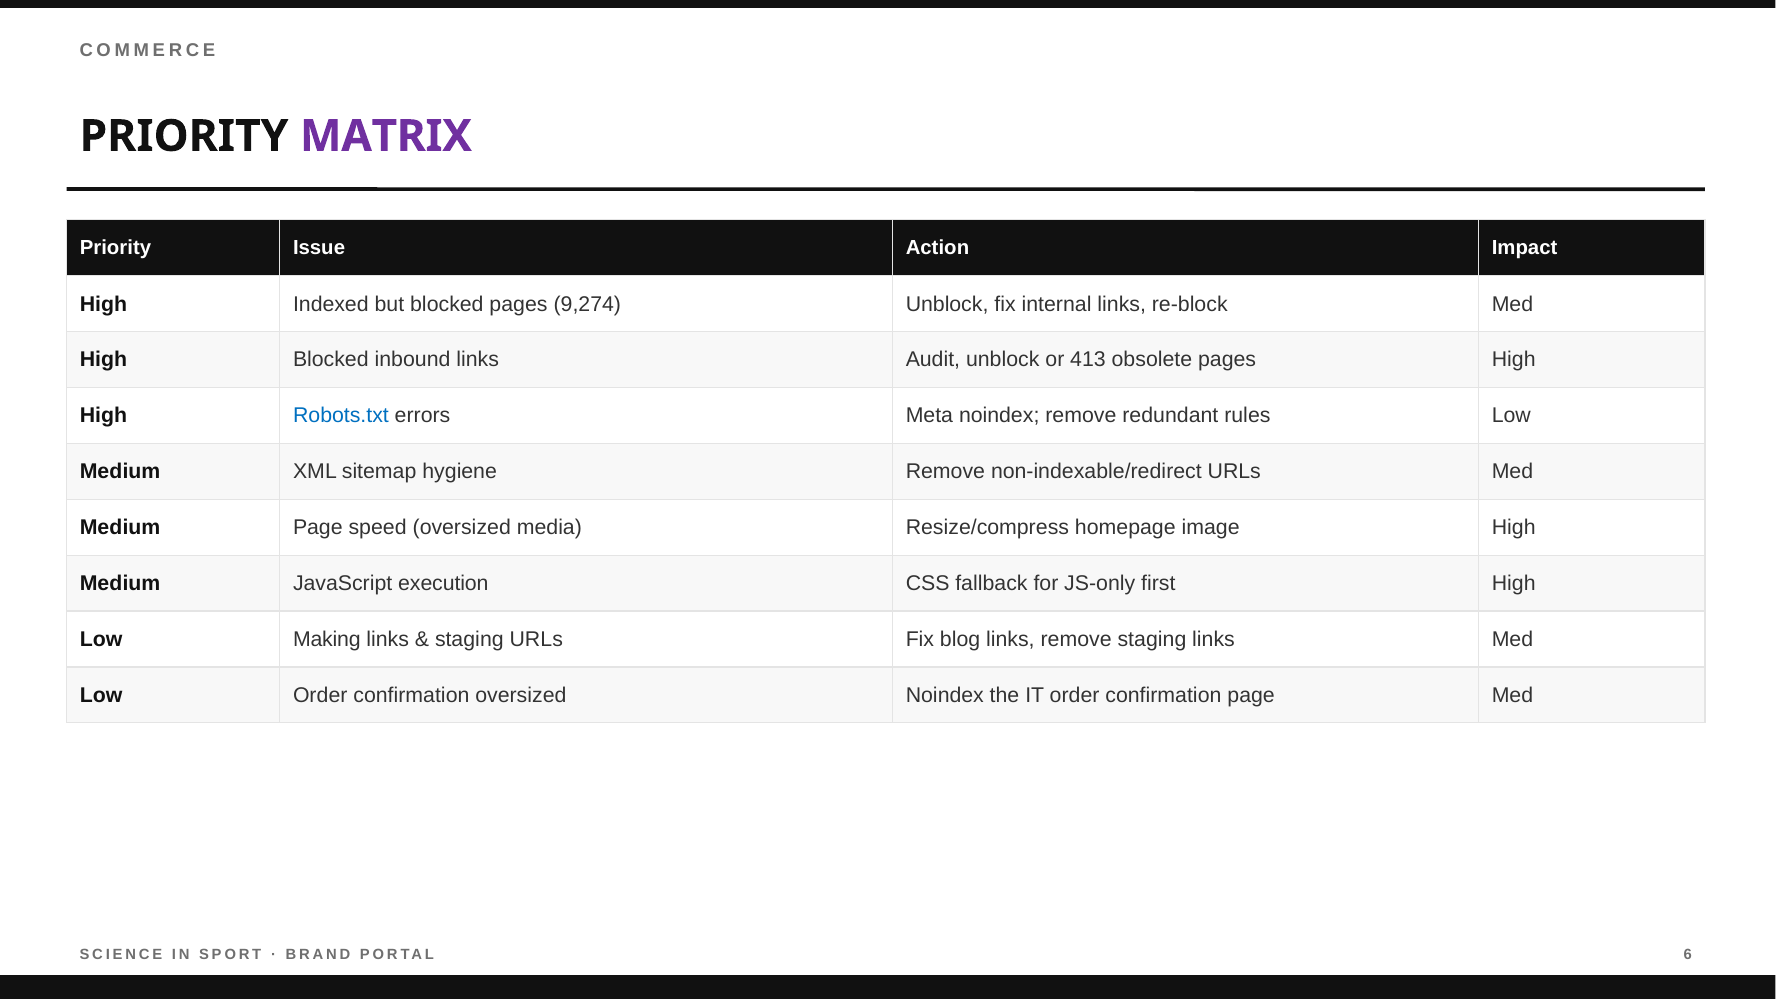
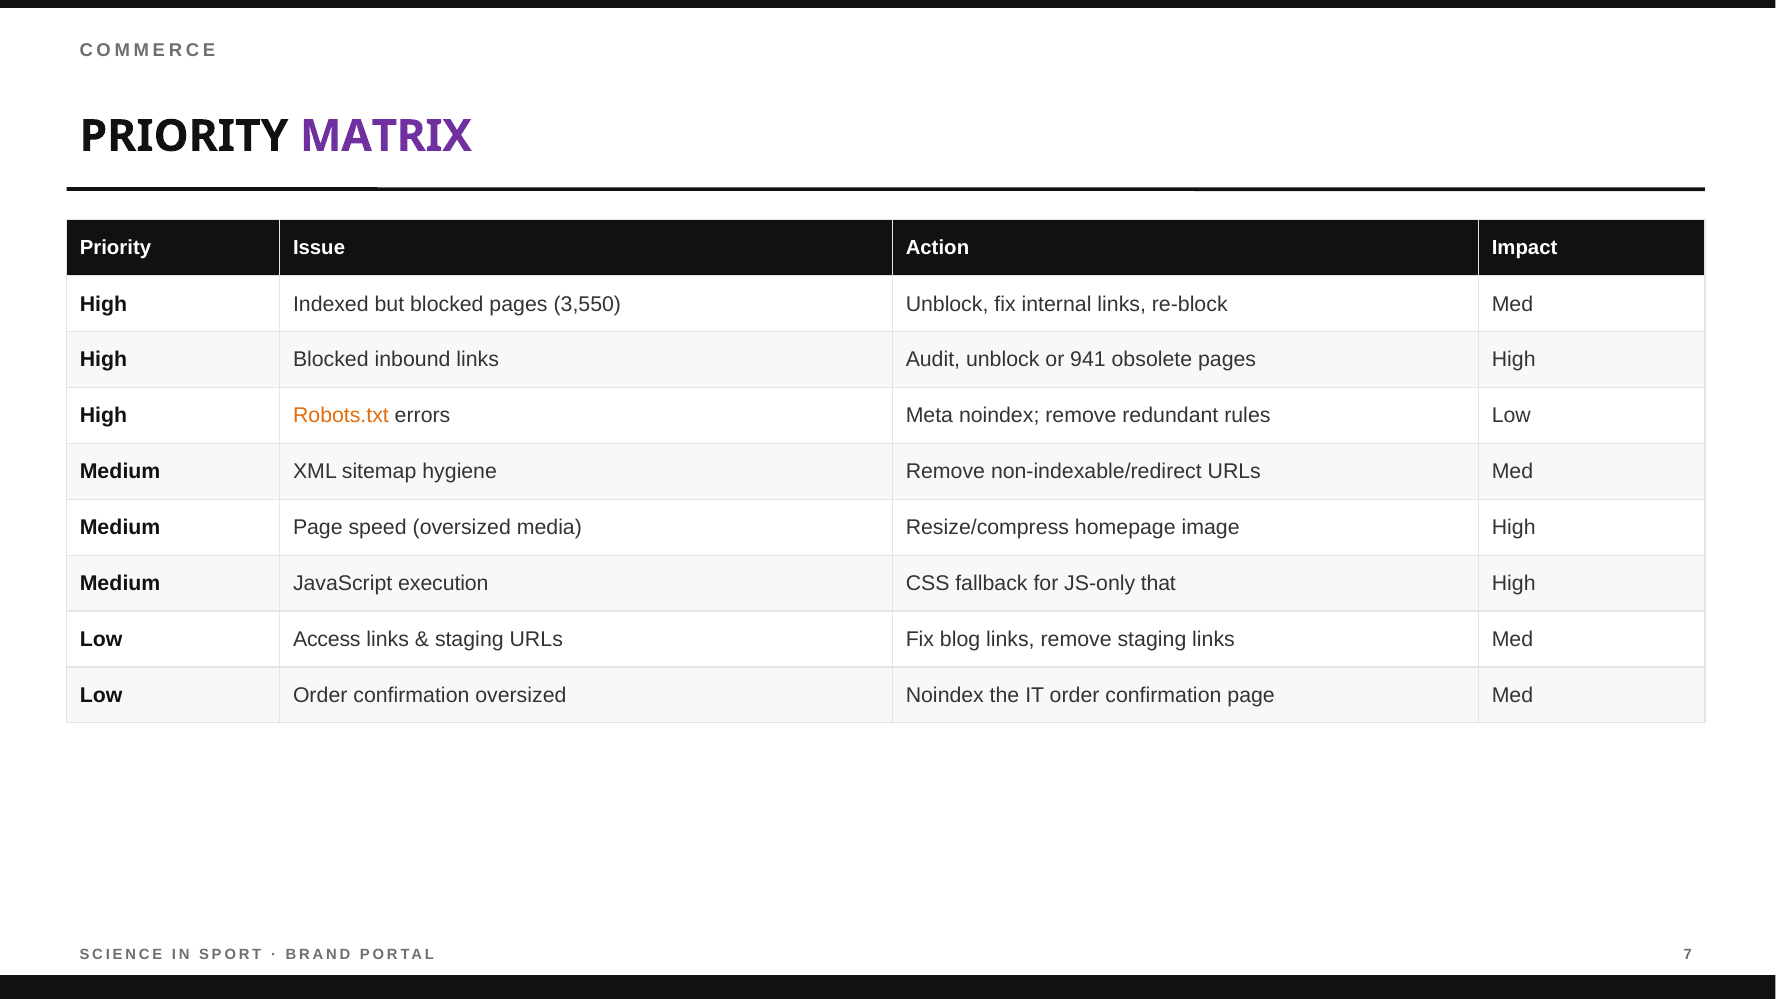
9,274: 9,274 -> 3,550 (587, 304)
413: 413 -> 941 (1088, 360)
Robots.txt colour: blue -> orange (341, 416)
first: first -> that (1158, 584)
Making: Making -> Access (327, 639)
6: 6 -> 7 (1688, 955)
